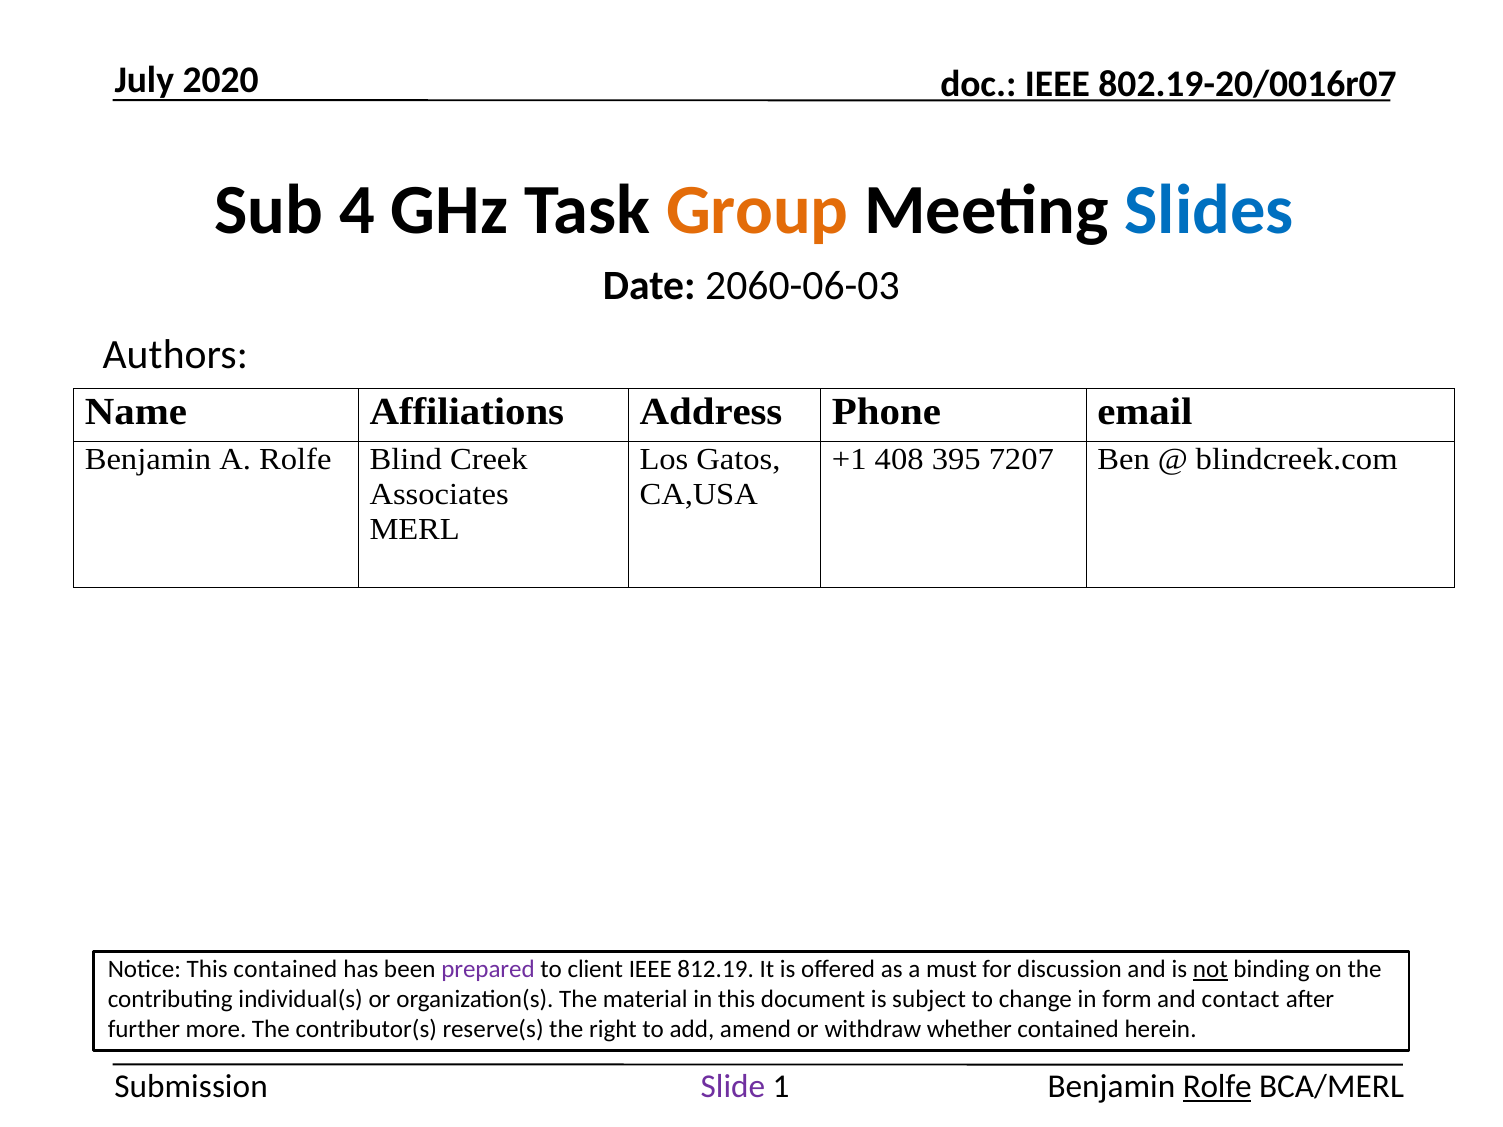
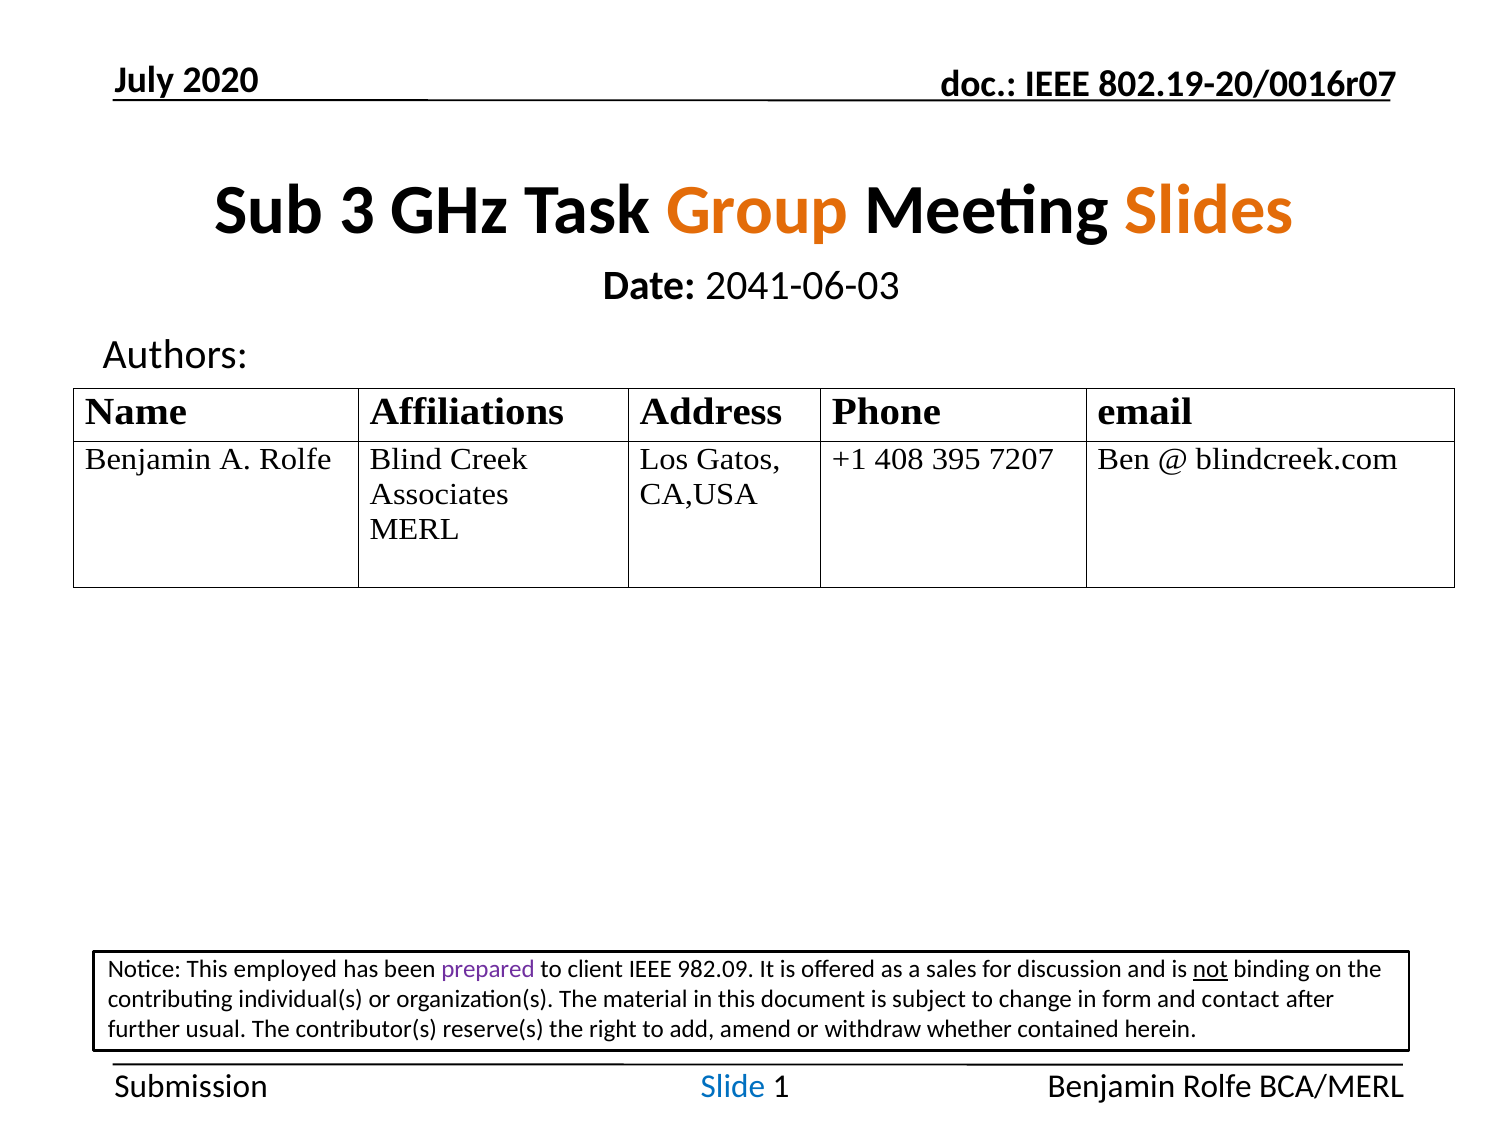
4: 4 -> 3 (357, 210)
Slides colour: blue -> orange (1209, 210)
2060-06-03: 2060-06-03 -> 2041-06-03 (802, 286)
This contained: contained -> employed (285, 970)
812.19: 812.19 -> 982.09 (716, 970)
must: must -> sales (951, 970)
more: more -> usual (216, 1030)
Slide colour: purple -> blue (733, 1087)
Rolfe underline: present -> none (1217, 1087)
